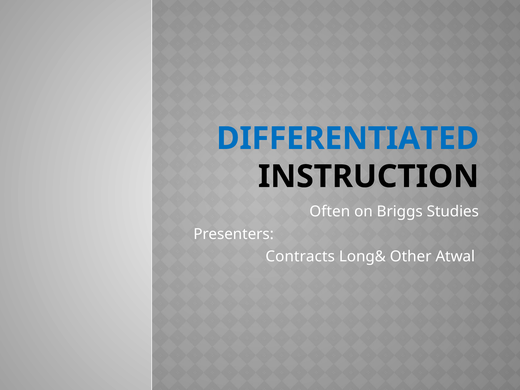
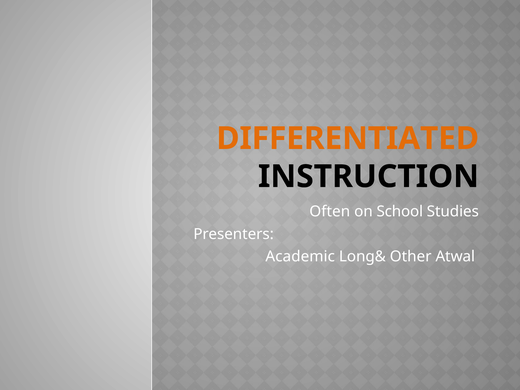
DIFFERENTIATED colour: blue -> orange (348, 138)
Briggs: Briggs -> School (400, 211)
Contracts: Contracts -> Academic (300, 257)
